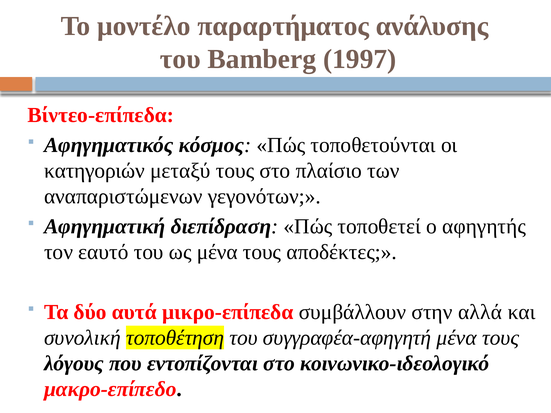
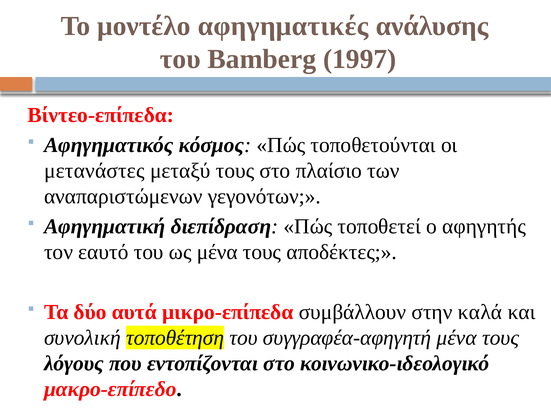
παραρτήματος: παραρτήματος -> αφηγηματικές (283, 26)
κατηγοριών: κατηγοριών -> μετανάστες (94, 171)
αλλά: αλλά -> καλά (480, 312)
